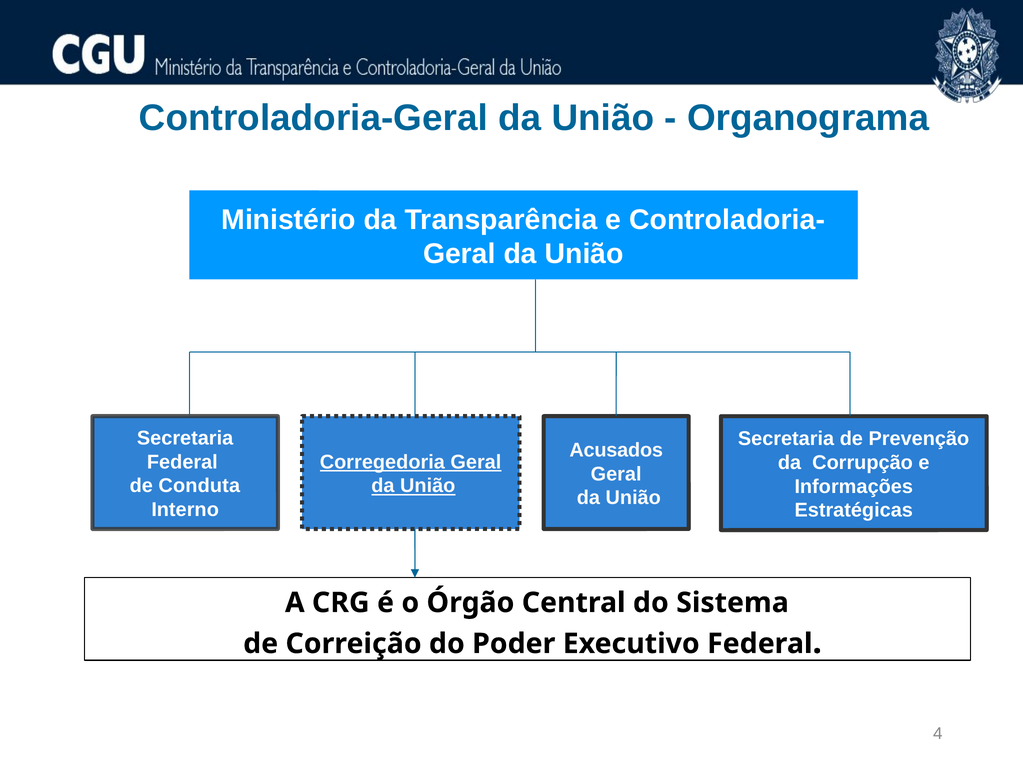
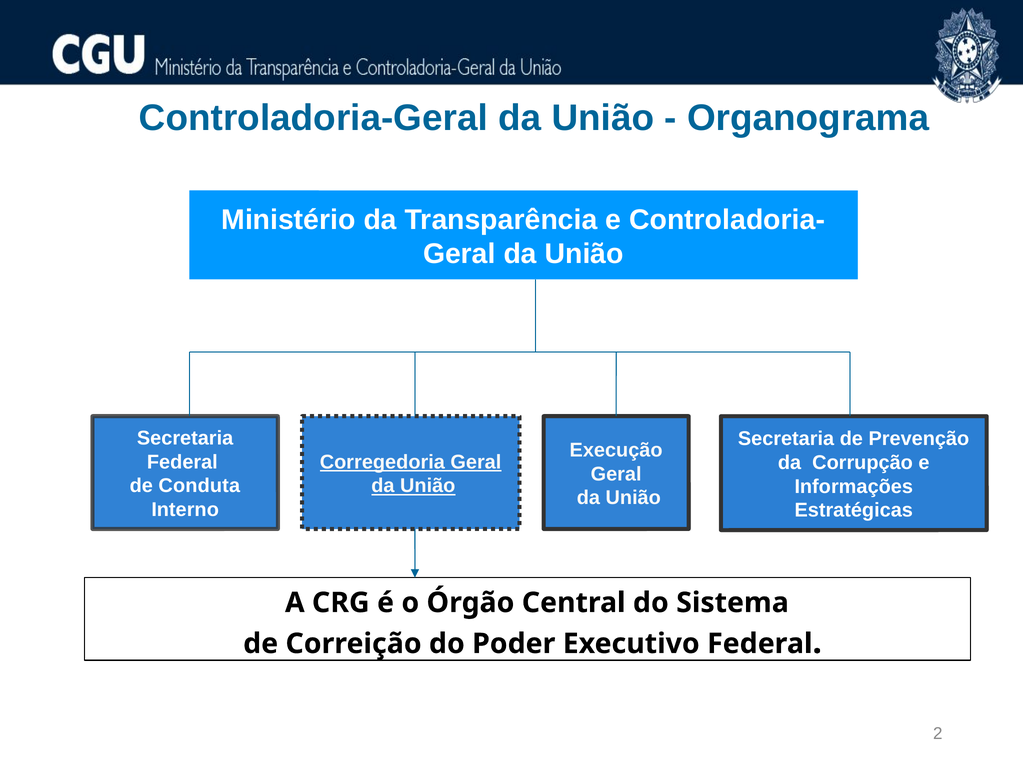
Acusados: Acusados -> Execução (616, 450)
4: 4 -> 2 (938, 733)
